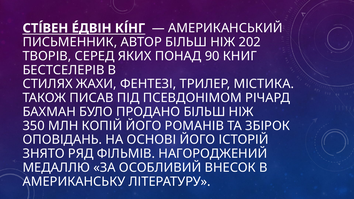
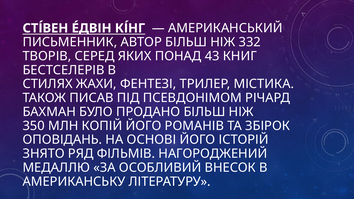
202: 202 -> 332 (250, 42)
90: 90 -> 43 (212, 56)
